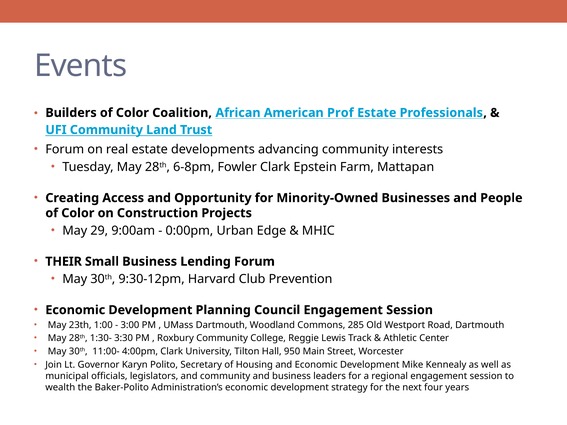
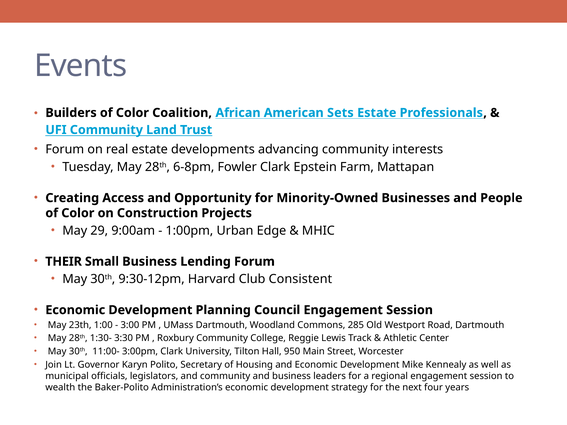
Prof: Prof -> Sets (340, 113)
0:00pm: 0:00pm -> 1:00pm (189, 231)
Prevention: Prevention -> Consistent (300, 279)
4:00pm: 4:00pm -> 3:00pm (140, 352)
